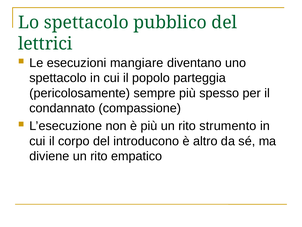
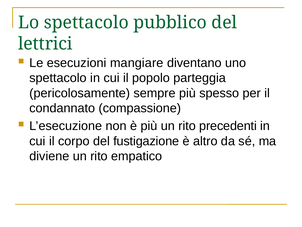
strumento: strumento -> precedenti (228, 126)
introducono: introducono -> fustigazione (146, 141)
